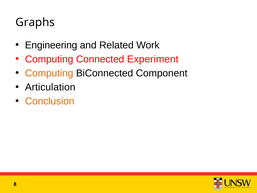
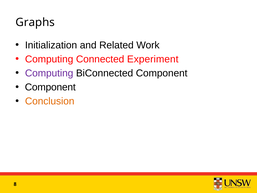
Engineering: Engineering -> Initialization (51, 45)
Computing colour: orange -> purple (49, 73)
Articulation: Articulation -> Component (50, 87)
